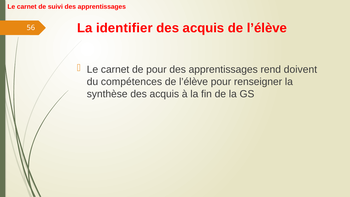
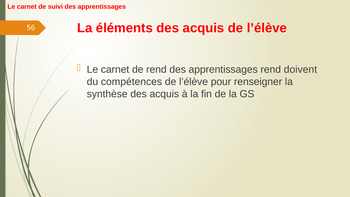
identifier: identifier -> éléments (124, 28)
de pour: pour -> rend (156, 69)
